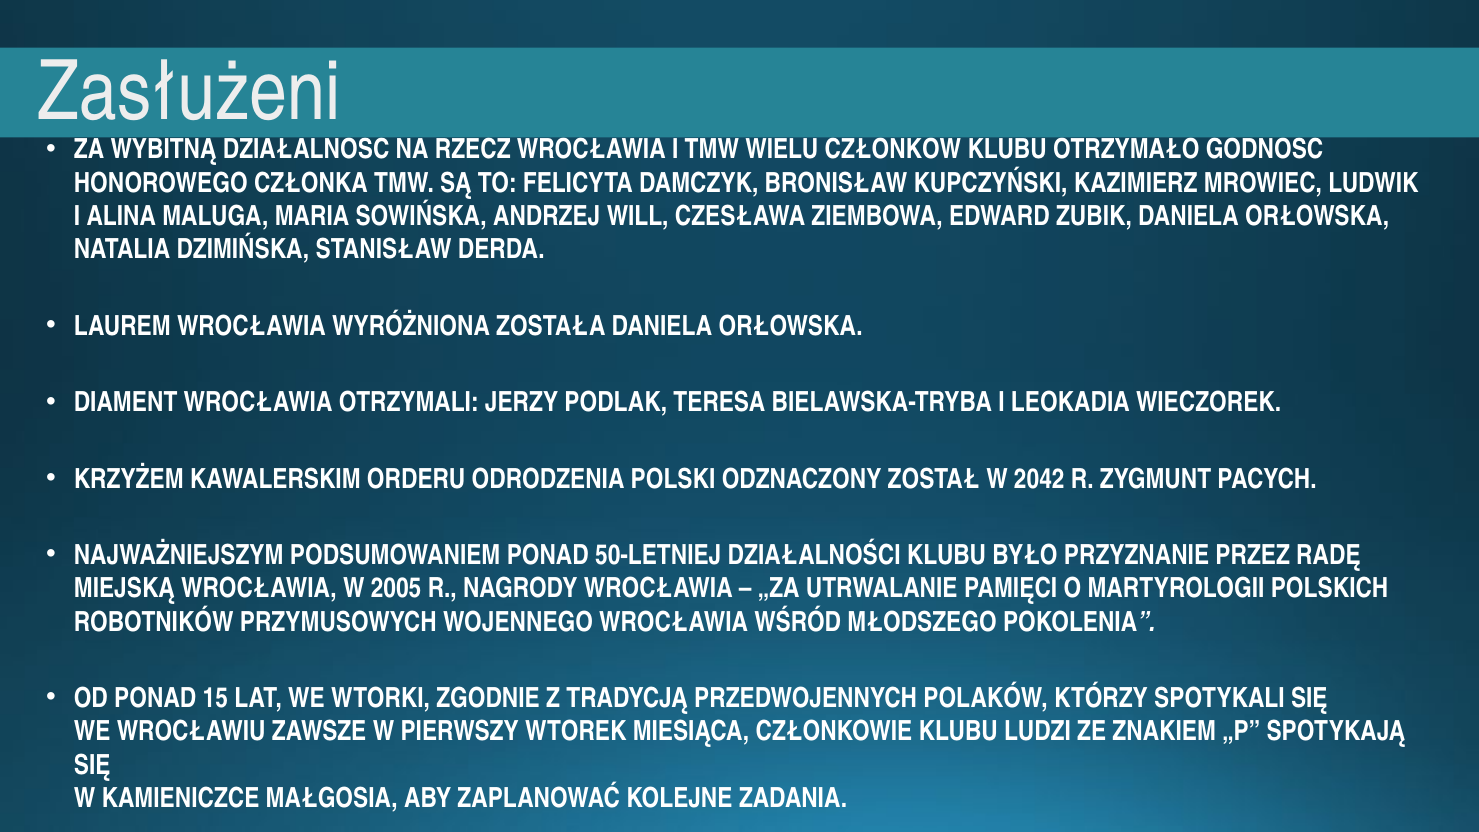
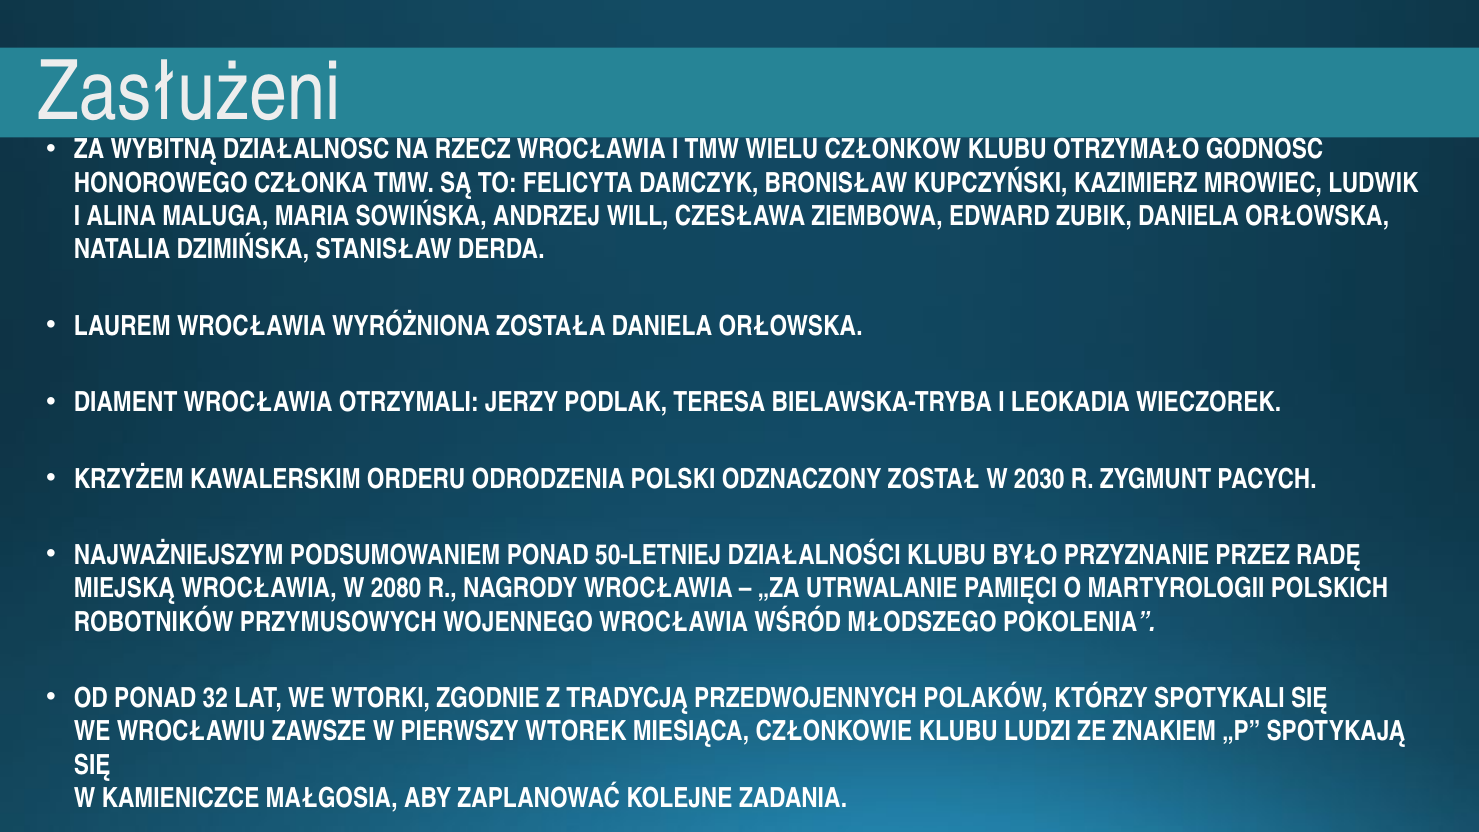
2042: 2042 -> 2030 (1039, 479)
2005: 2005 -> 2080 (396, 589)
15: 15 -> 32 (215, 698)
